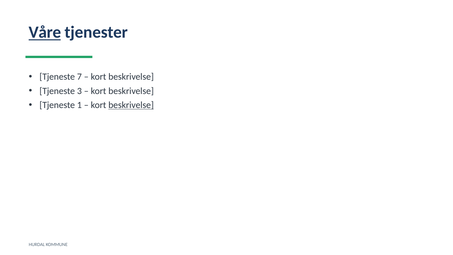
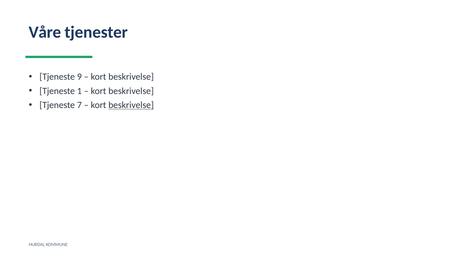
Våre underline: present -> none (45, 32)
7: 7 -> 9 (79, 77)
3: 3 -> 1 (79, 91)
1: 1 -> 7 (79, 105)
